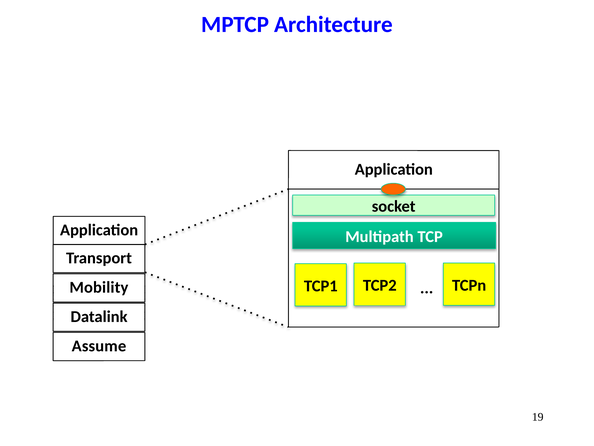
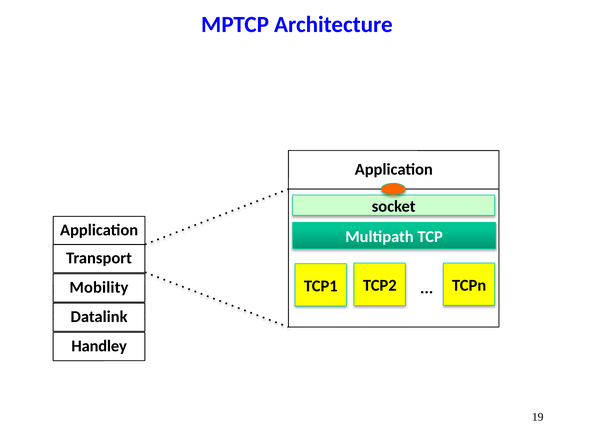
Assume: Assume -> Handley (99, 346)
